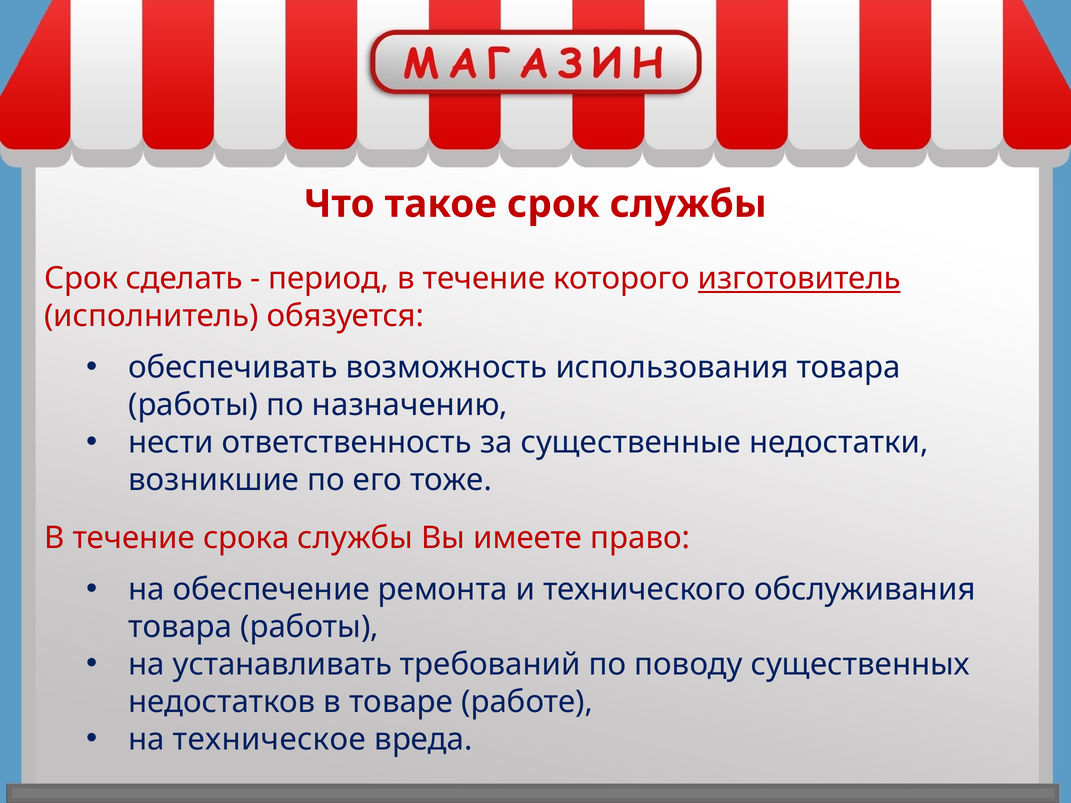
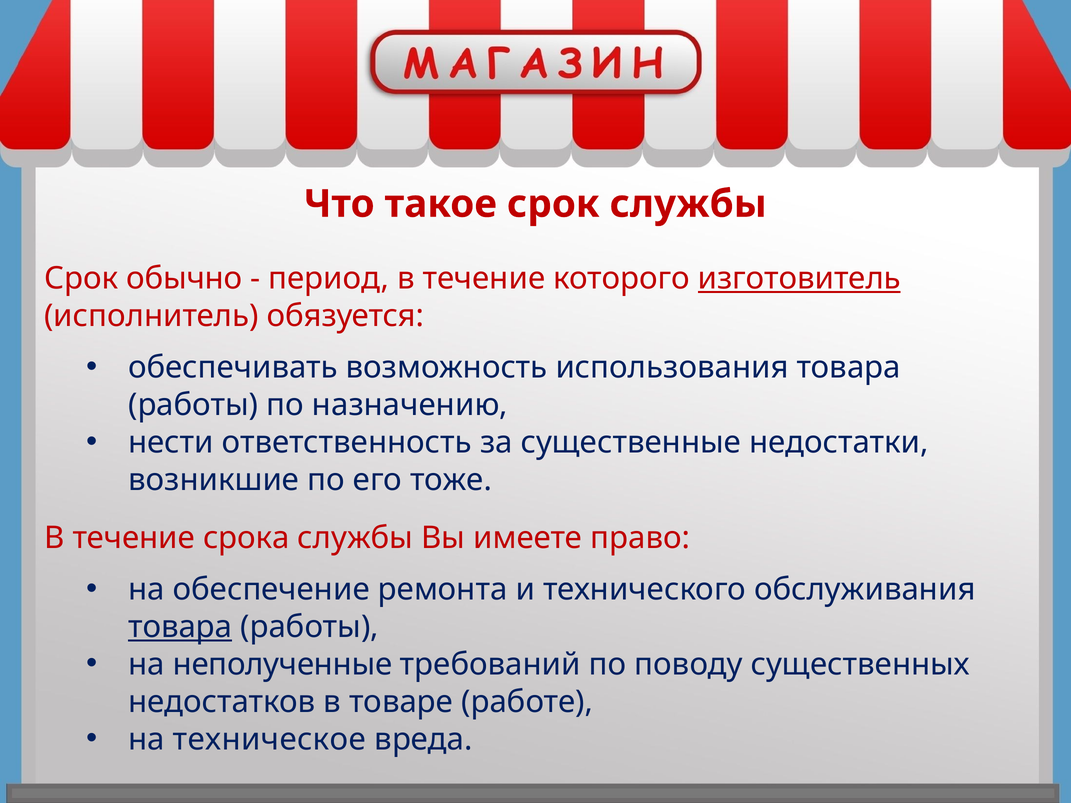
сделать: сделать -> обычно (184, 279)
товара underline: none -> present (180, 627)
устанавливать: устанавливать -> неполученные (282, 665)
